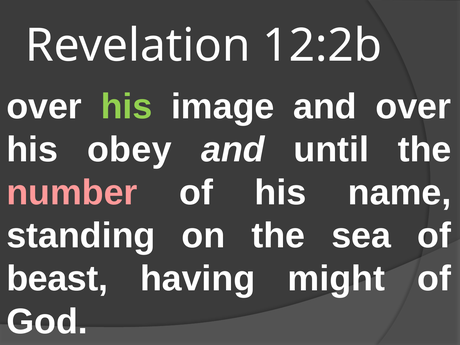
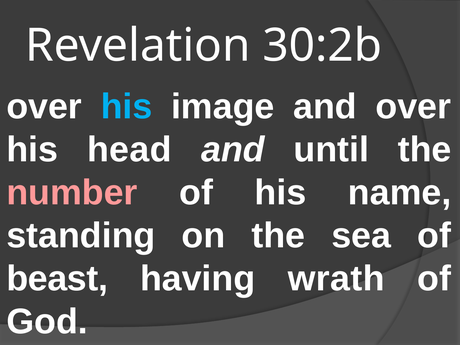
12:2b: 12:2b -> 30:2b (322, 46)
his colour: light green -> light blue (126, 107)
obey: obey -> head (129, 150)
might: might -> wrath (336, 279)
